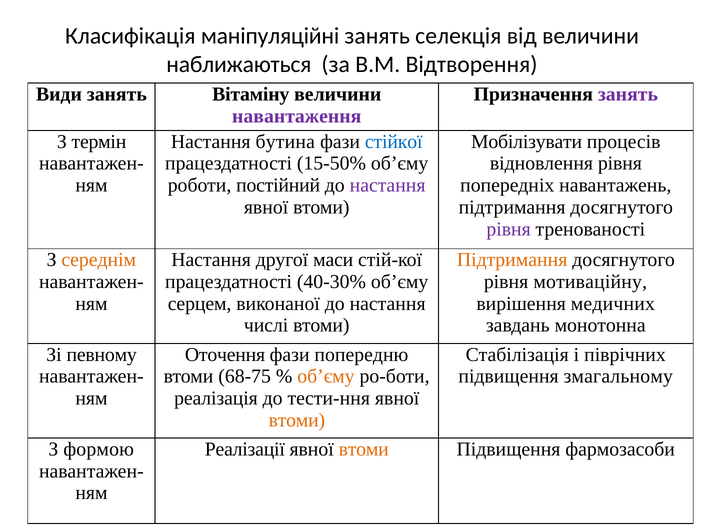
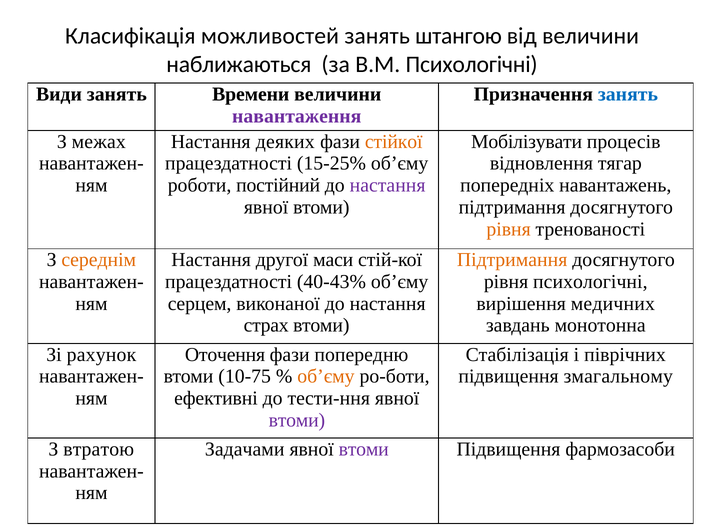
маніпуляційні: маніпуляційні -> можливостей (270, 36)
селекція: селекція -> штангою (458, 36)
В.М Відтворення: Відтворення -> Психологічні (472, 64)
Вітаміну: Вітаміну -> Времени (251, 94)
занять colour: purple -> blue (628, 94)
термін: термін -> межах (99, 142)
бутина: бутина -> деяких (285, 142)
стійкої colour: blue -> orange (394, 142)
15-50%: 15-50% -> 15-25% (331, 164)
відновлення рівня: рівня -> тягар (620, 164)
рівня colour: purple -> orange (509, 229)
40-30%: 40-30% -> 40-43% (331, 282)
рівня мотиваційну: мотиваційну -> психологічні (590, 282)
числі: числі -> страх (266, 326)
певному: певному -> рахунок (101, 355)
68-75: 68-75 -> 10-75 (245, 377)
реалізація: реалізація -> ефективні (216, 399)
втоми colour: orange -> purple (297, 421)
формою: формою -> втратою (99, 450)
Реалізації: Реалізації -> Задачами (245, 450)
втоми colour: orange -> purple (364, 450)
